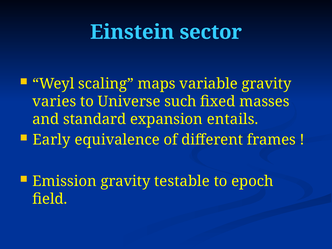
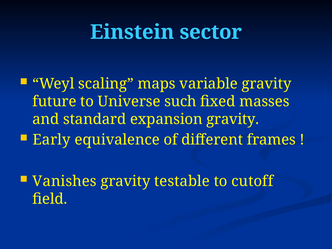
varies: varies -> future (54, 101)
expansion entails: entails -> gravity (233, 119)
Emission: Emission -> Vanishes (65, 181)
epoch: epoch -> cutoff (252, 181)
